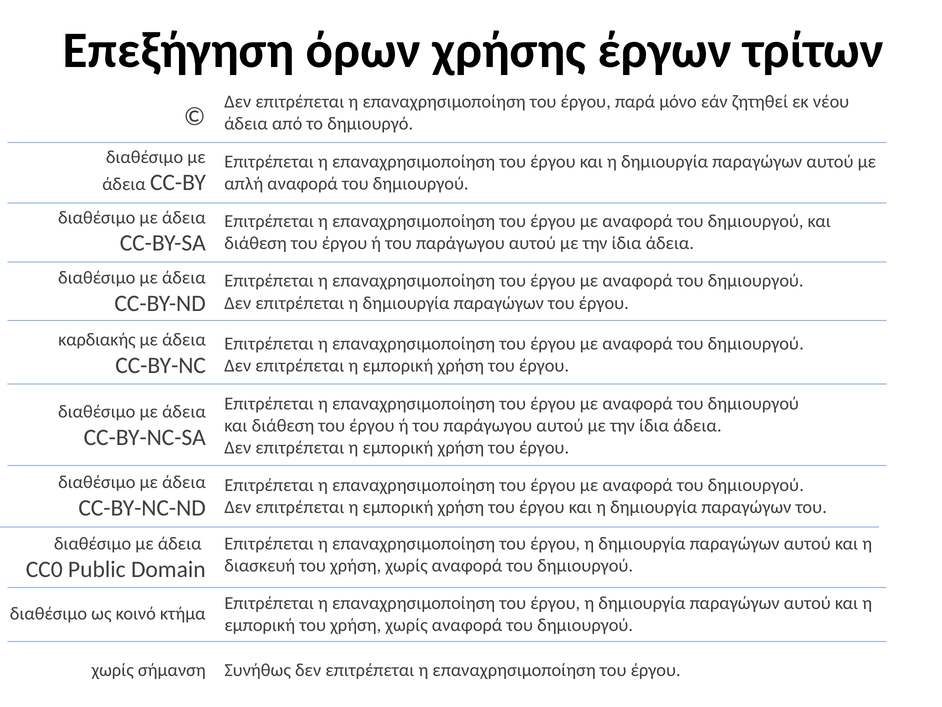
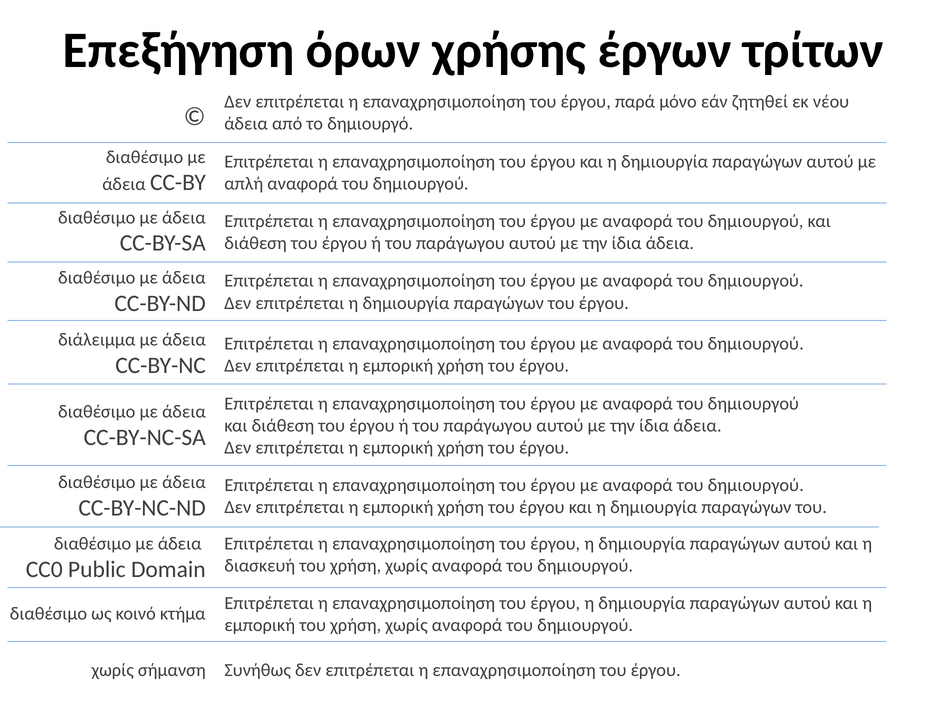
καρδιακής: καρδιακής -> διάλειμμα (97, 340)
